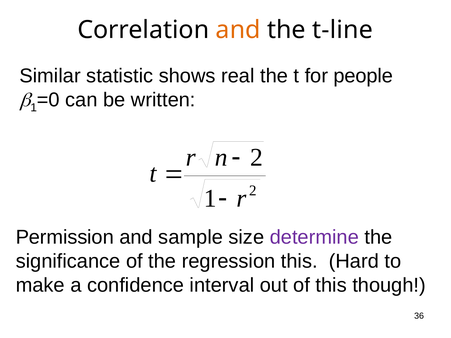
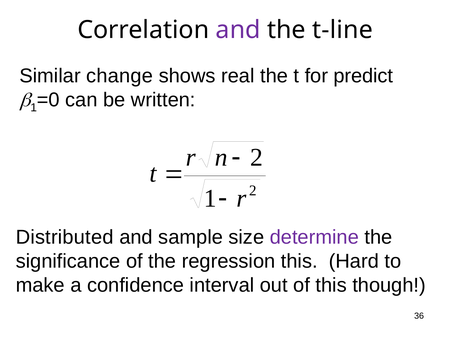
and colour: orange -> purple (238, 30)
statistic: statistic -> change (120, 76)
people: people -> predict (363, 76)
Permission: Permission -> Distributed (65, 237)
